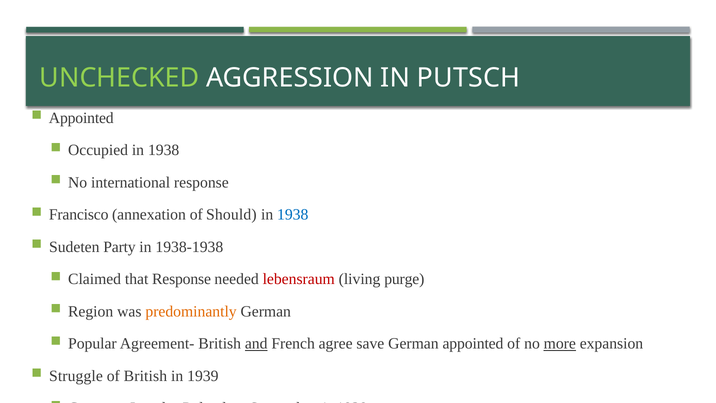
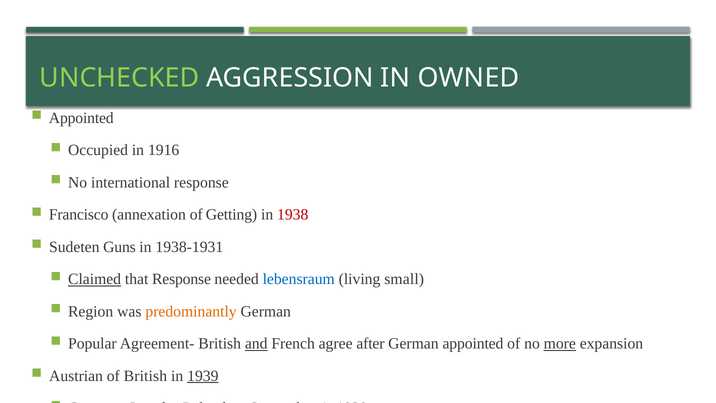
PUTSCH: PUTSCH -> OWNED (468, 78)
Occupied in 1938: 1938 -> 1916 (164, 150)
Should: Should -> Getting (232, 215)
1938 colour: blue -> red (293, 215)
Party: Party -> Guns (119, 247)
1938-1938: 1938-1938 -> 1938-1931 (189, 247)
Claimed underline: none -> present (95, 279)
lebensraum colour: red -> blue (299, 279)
purge: purge -> small (404, 279)
save: save -> after (370, 344)
Struggle: Struggle -> Austrian (76, 376)
1939 underline: none -> present (203, 376)
